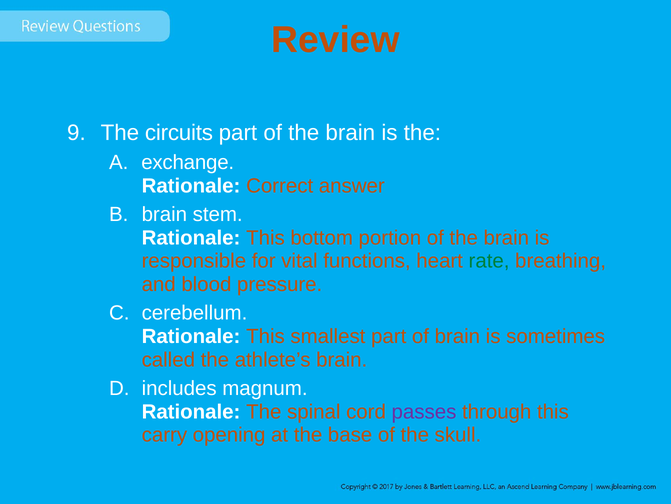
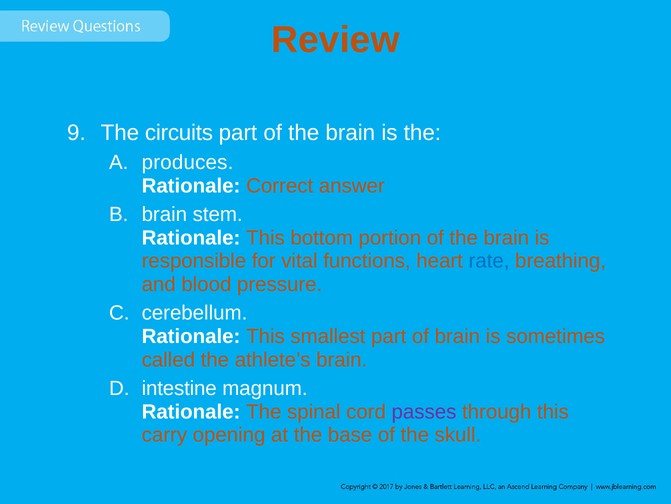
exchange: exchange -> produces (188, 162)
rate colour: green -> blue (489, 261)
includes: includes -> intestine (179, 388)
